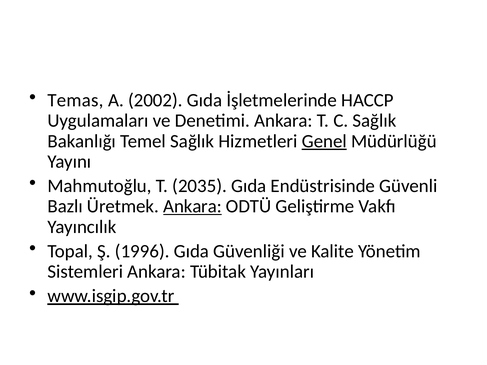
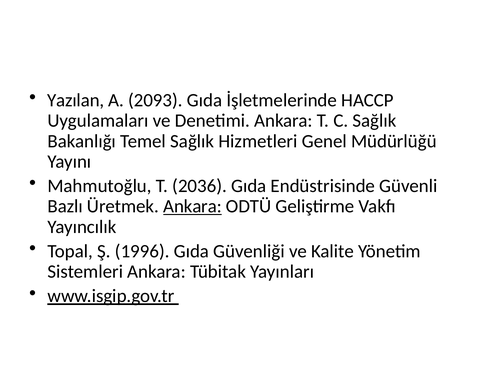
Temas: Temas -> Yazılan (76, 100)
2002: 2002 -> 2093 (155, 100)
Genel underline: present -> none (324, 141)
2035: 2035 -> 2036 (200, 186)
